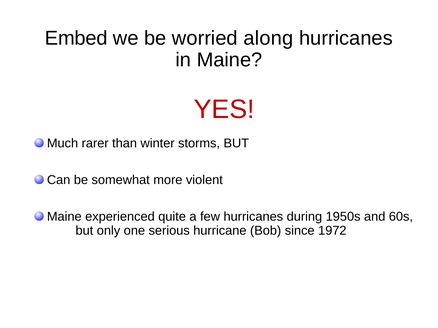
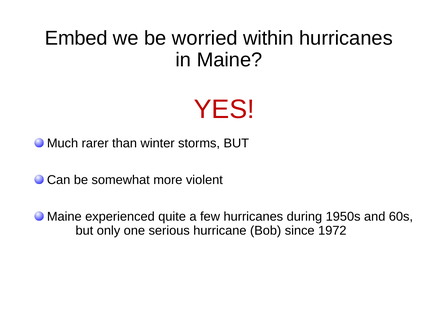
along: along -> within (269, 38)
